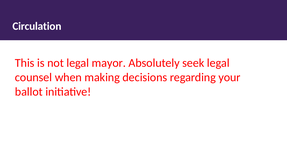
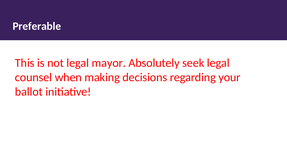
Circulation: Circulation -> Preferable (37, 26)
